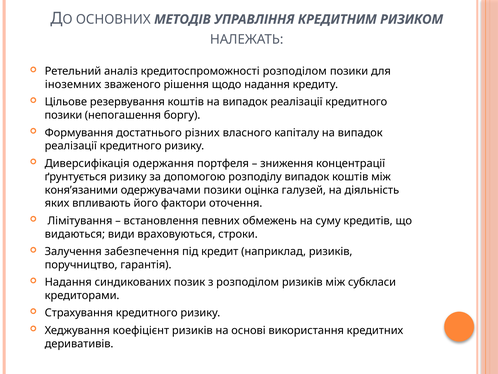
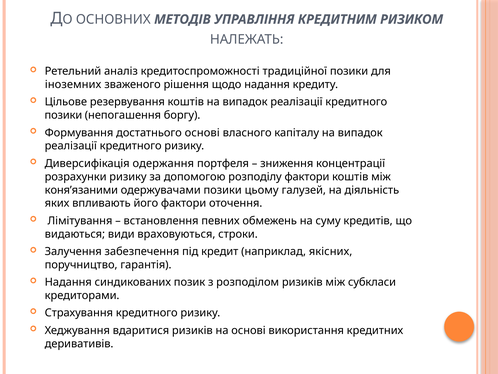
кредитоспроможності розподілом: розподілом -> традиційної (295, 71)
достатнього різних: різних -> основі (202, 133)
ґрунтується: ґрунтується -> розрахунки (76, 176)
розподілу випадок: випадок -> фактори (307, 176)
оцінка: оцінка -> цьому (262, 190)
наприклад ризиків: ризиків -> якісних (331, 251)
коефіцієнт: коефіцієнт -> вдаритися (141, 330)
